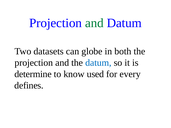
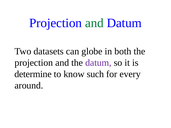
datum colour: blue -> purple (98, 63)
used: used -> such (95, 74)
defines: defines -> around (29, 86)
